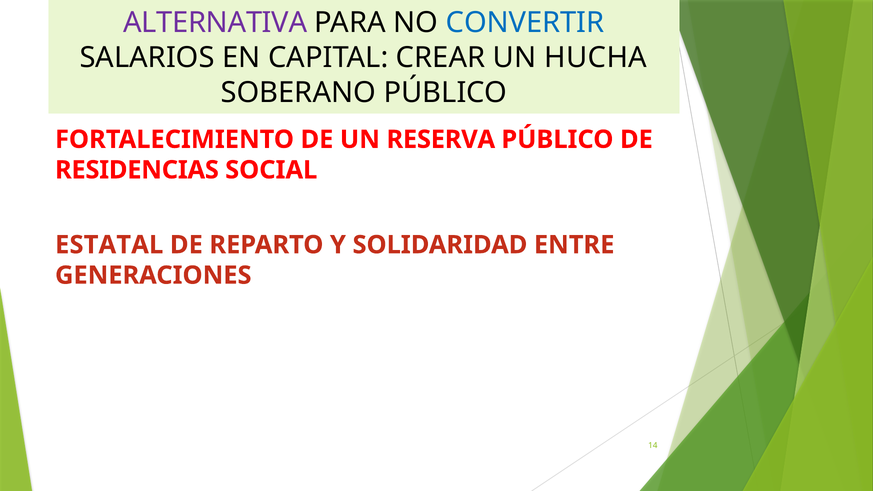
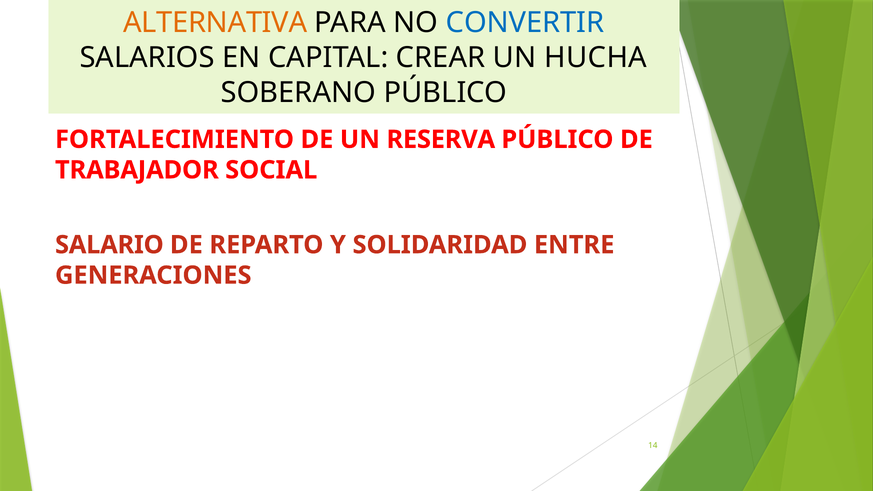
ALTERNATIVA colour: purple -> orange (215, 23)
RESIDENCIAS: RESIDENCIAS -> TRABAJADOR (137, 170)
ESTATAL: ESTATAL -> SALARIO (109, 245)
